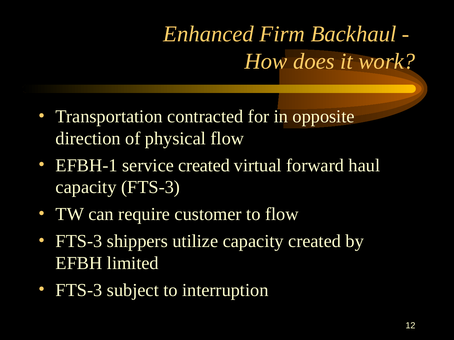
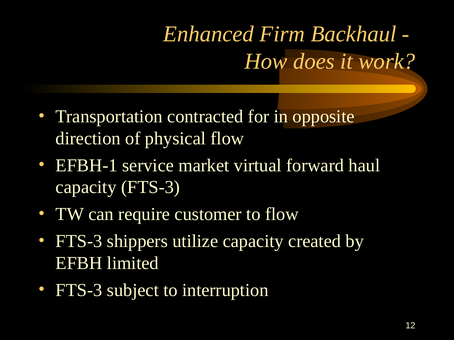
service created: created -> market (204, 166)
